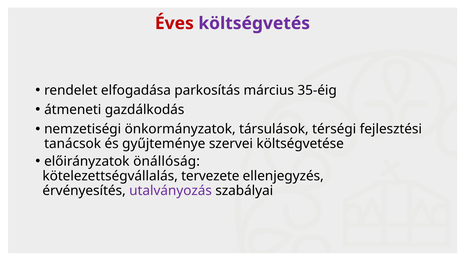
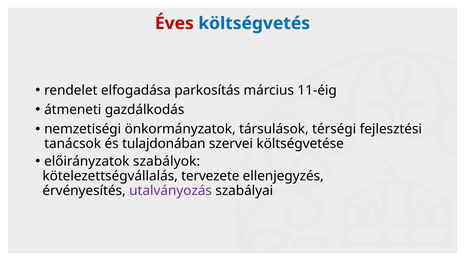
költségvetés colour: purple -> blue (254, 23)
35-éig: 35-éig -> 11-éig (317, 90)
gyűjteménye: gyűjteménye -> tulajdonában (164, 144)
önállóság: önállóság -> szabályok (167, 162)
